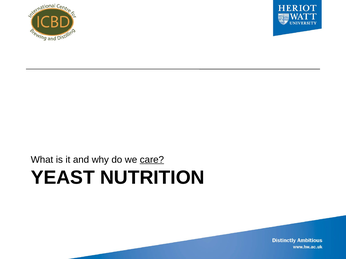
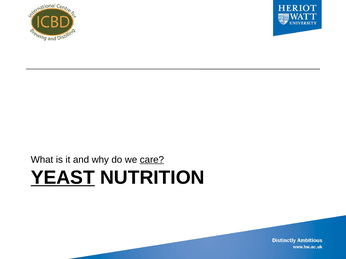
YEAST underline: none -> present (63, 178)
